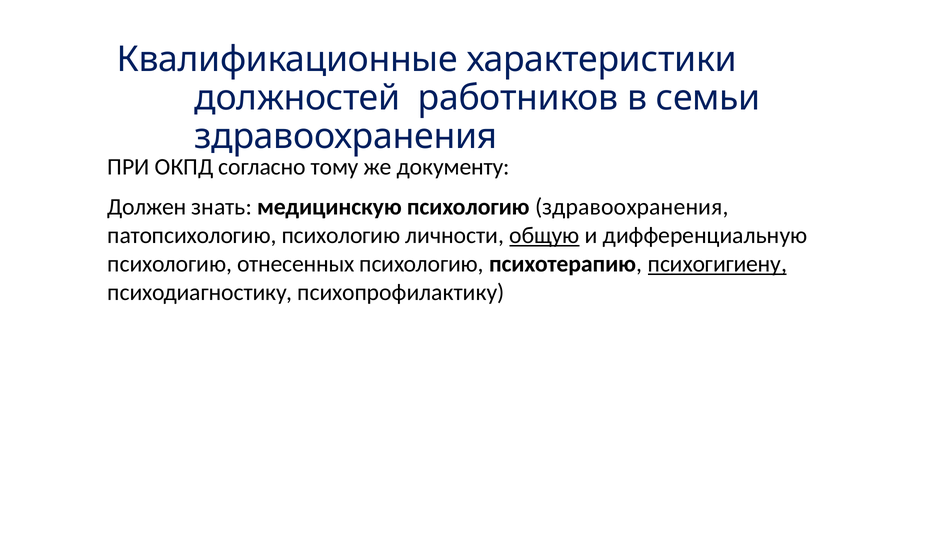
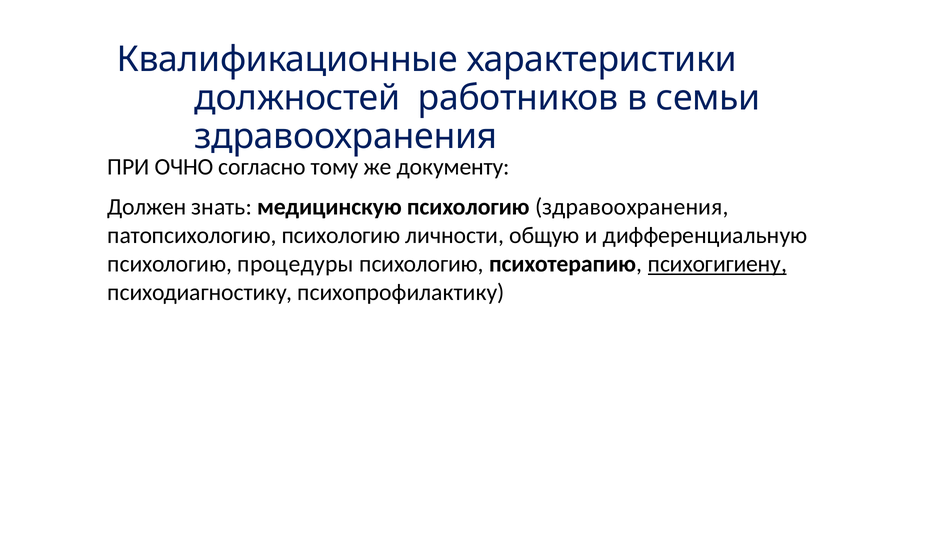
ОКПД: ОКПД -> ОЧНО (184, 167)
общую underline: present -> none (545, 236)
отнесенных: отнесенных -> процедуры (295, 264)
